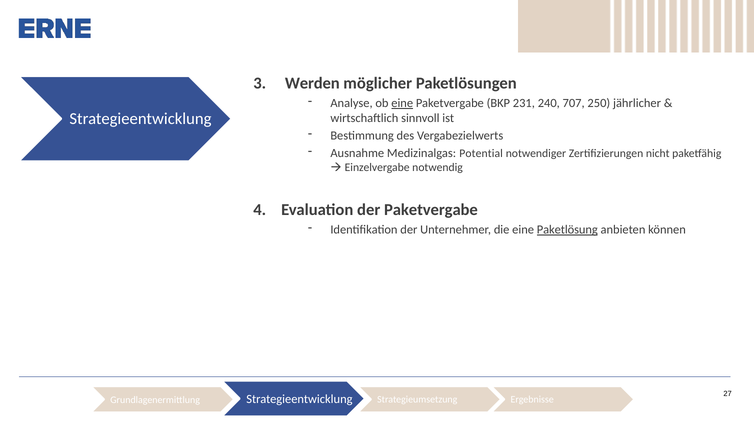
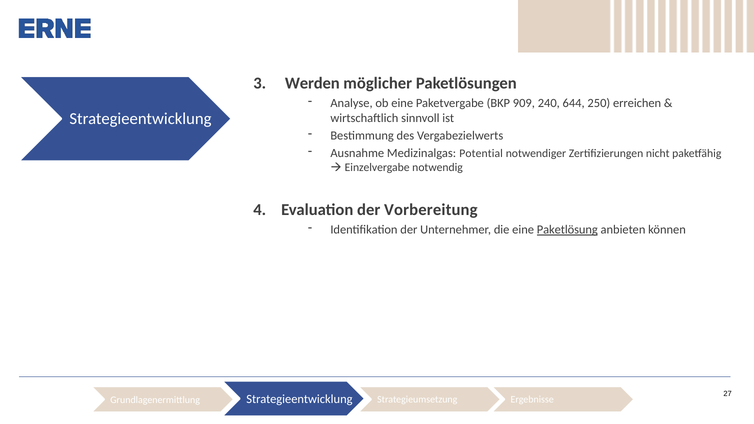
eine underline: present -> none (402, 103)
231: 231 -> 909 (524, 103)
707: 707 -> 644 (574, 103)
jährlicher: jährlicher -> erreichen (637, 103)
der Paketvergabe: Paketvergabe -> Vorbereitung (431, 210)
